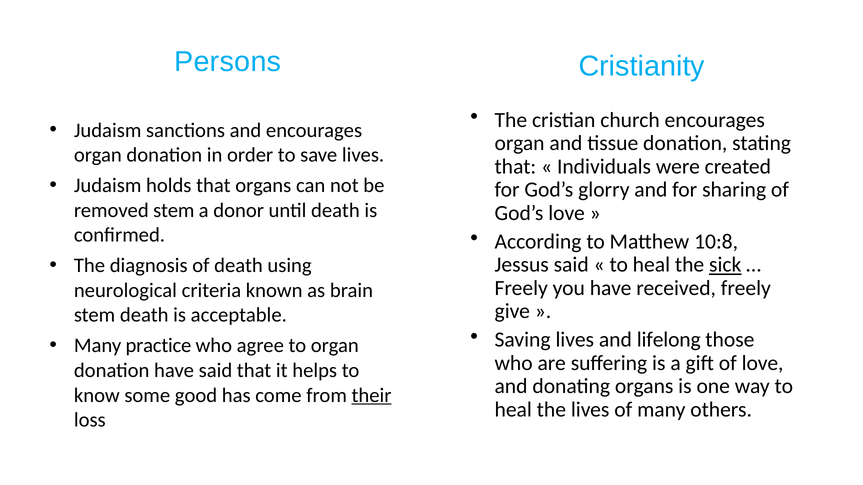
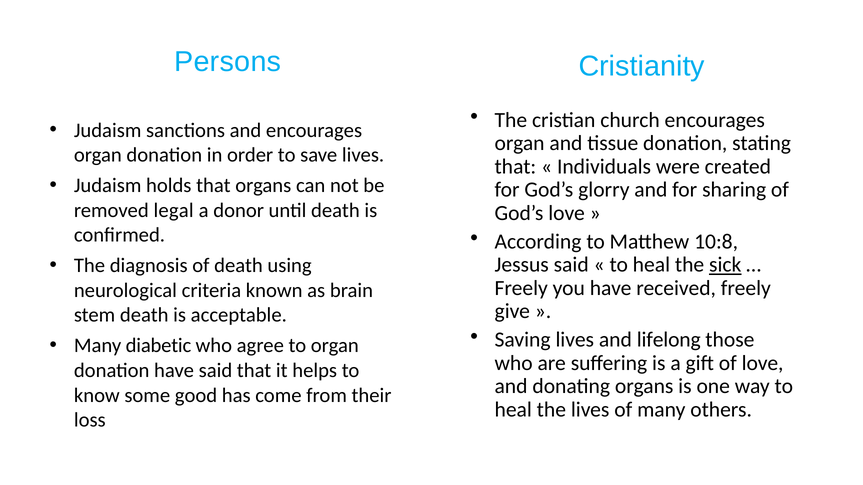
removed stem: stem -> legal (174, 210)
practice: practice -> diabetic (158, 346)
their underline: present -> none (371, 396)
